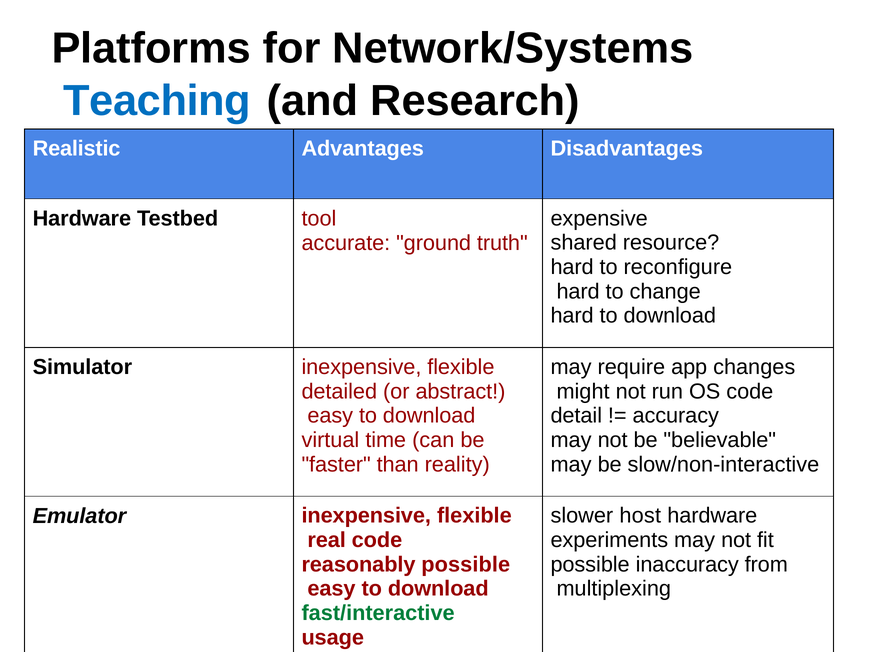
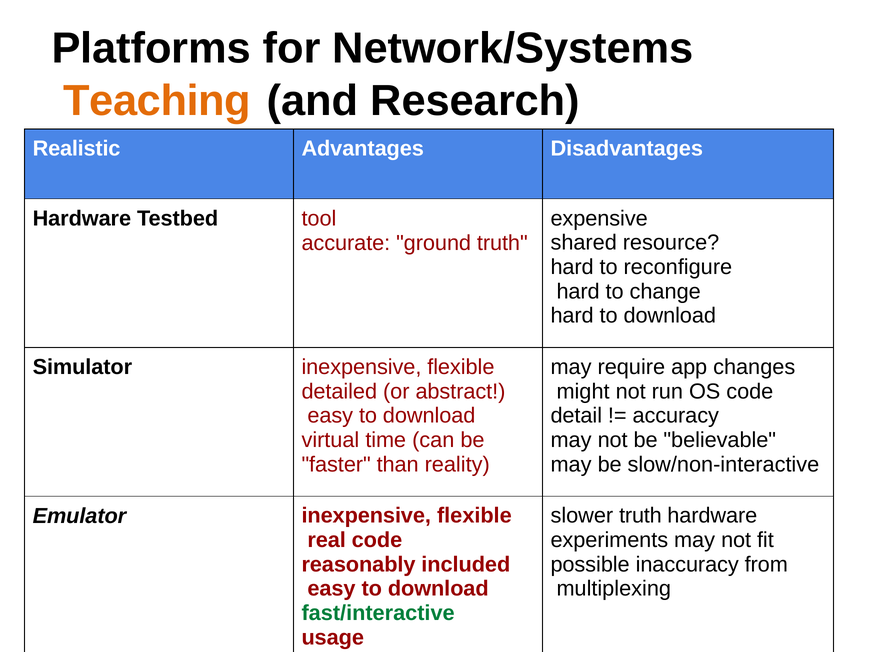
Teaching colour: blue -> orange (157, 101)
slower host: host -> truth (640, 516)
reasonably possible: possible -> included (466, 564)
